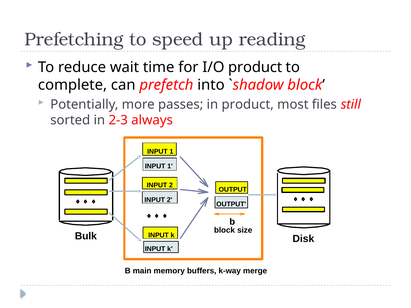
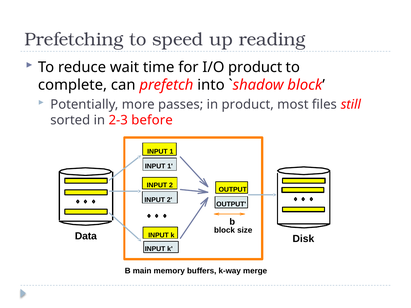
always: always -> before (152, 120)
Bulk: Bulk -> Data (86, 236)
